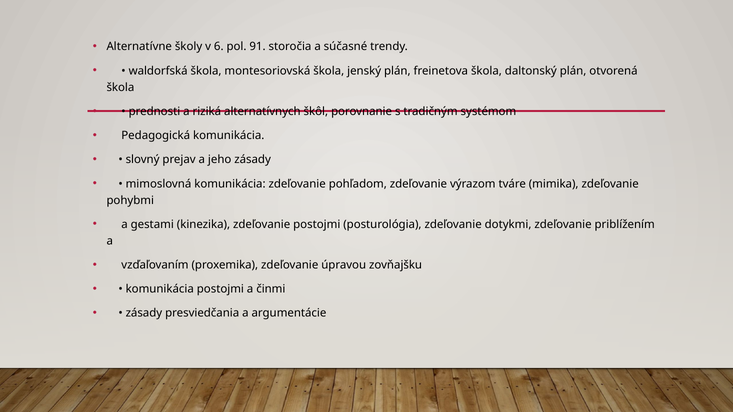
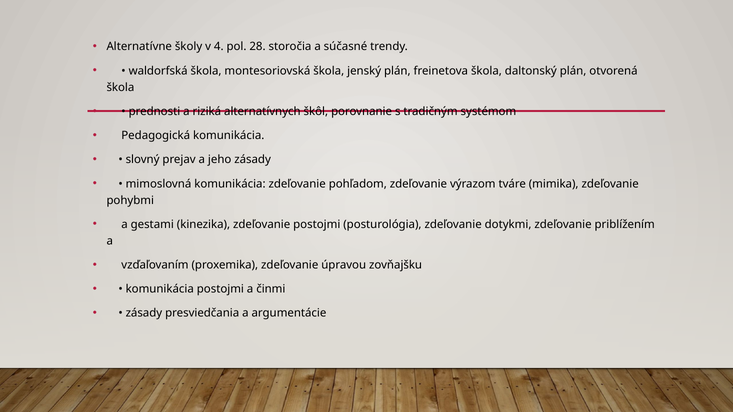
6: 6 -> 4 (219, 47)
91: 91 -> 28 (258, 47)
